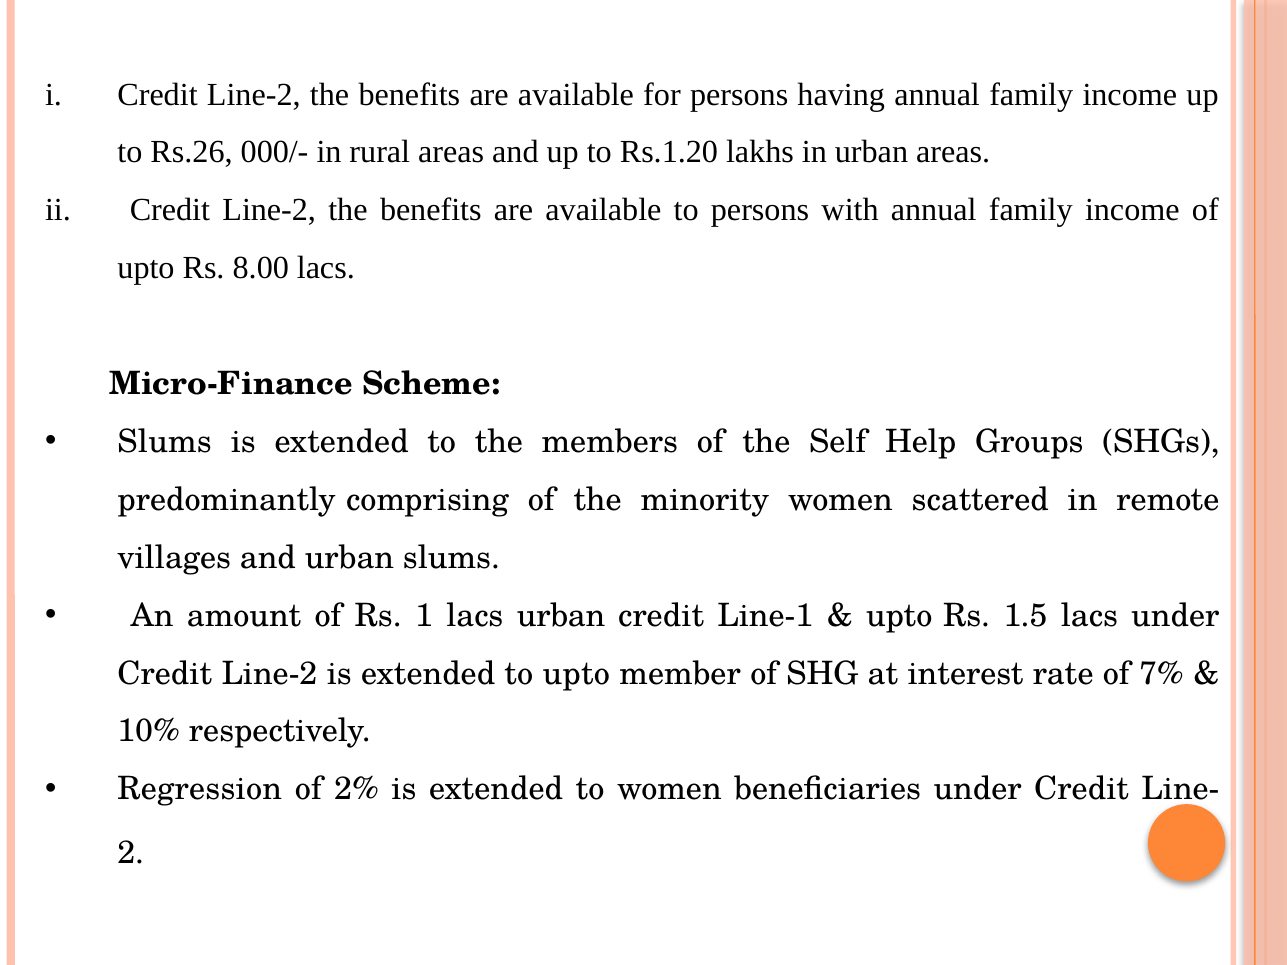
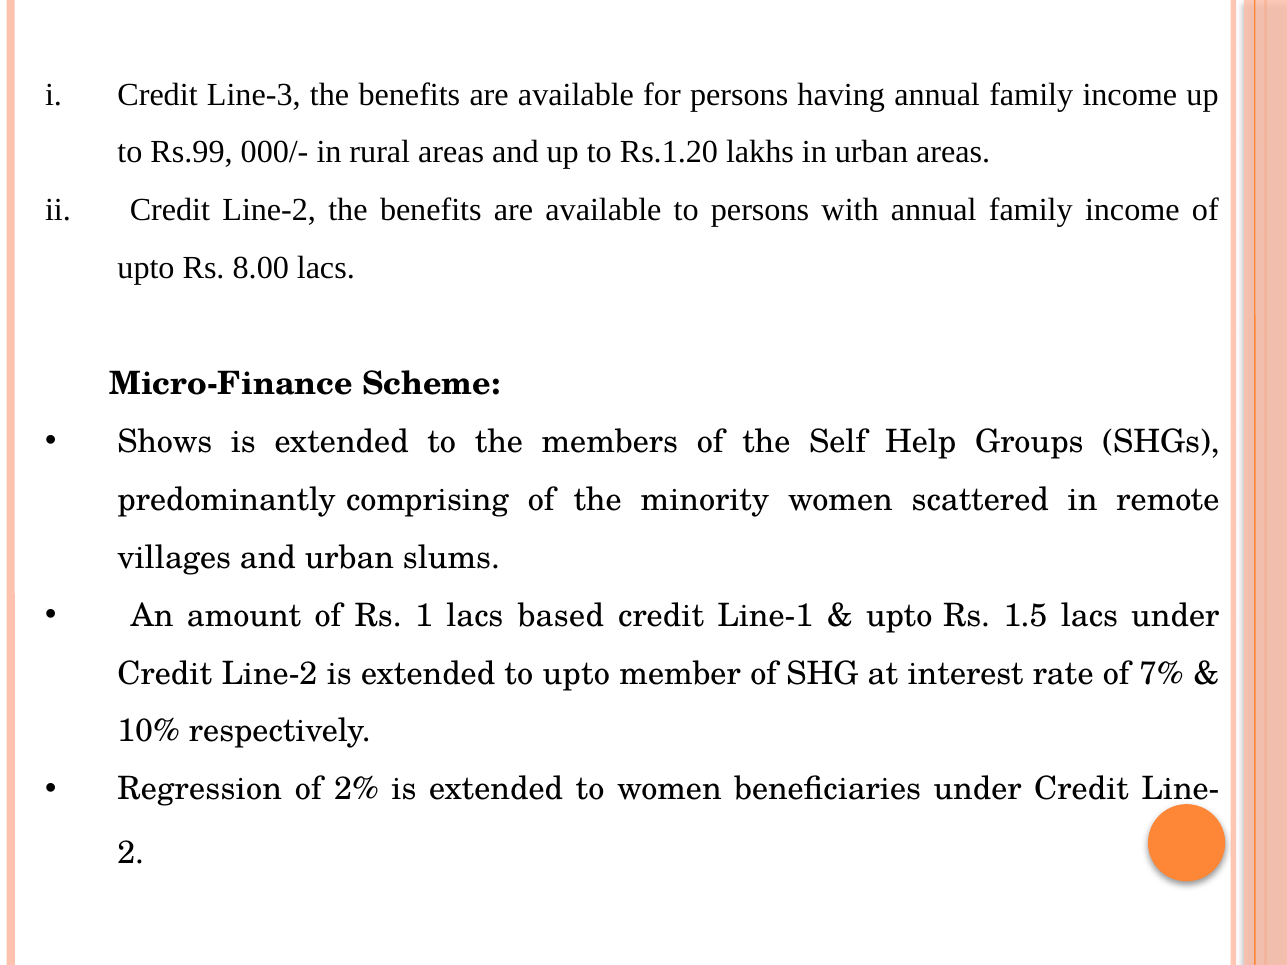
Line-2: Line-2 -> Line-3 (254, 94)
Rs.26: Rs.26 -> Rs.99 (192, 152)
Slums: Slums -> Shows (165, 442)
lacs urban: urban -> based (561, 616)
